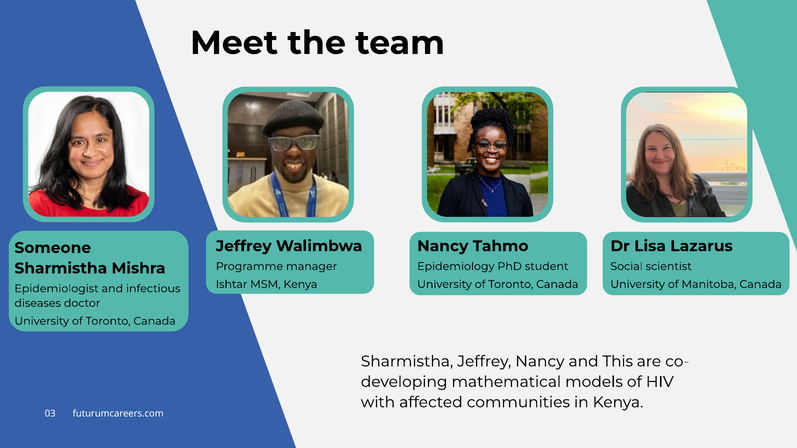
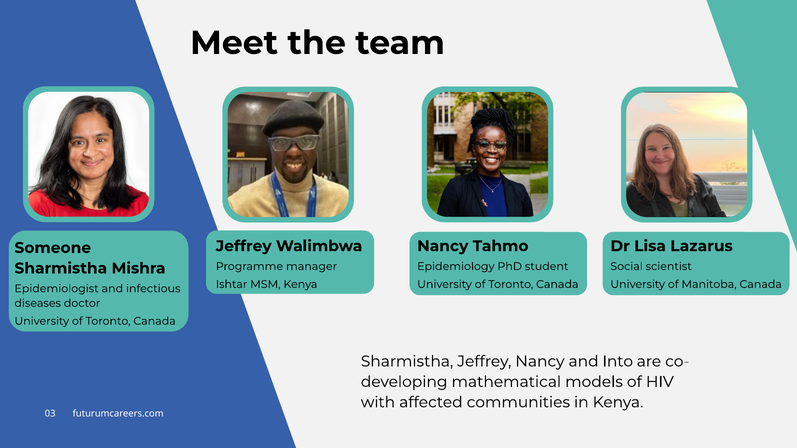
This: This -> Into (618, 362)
